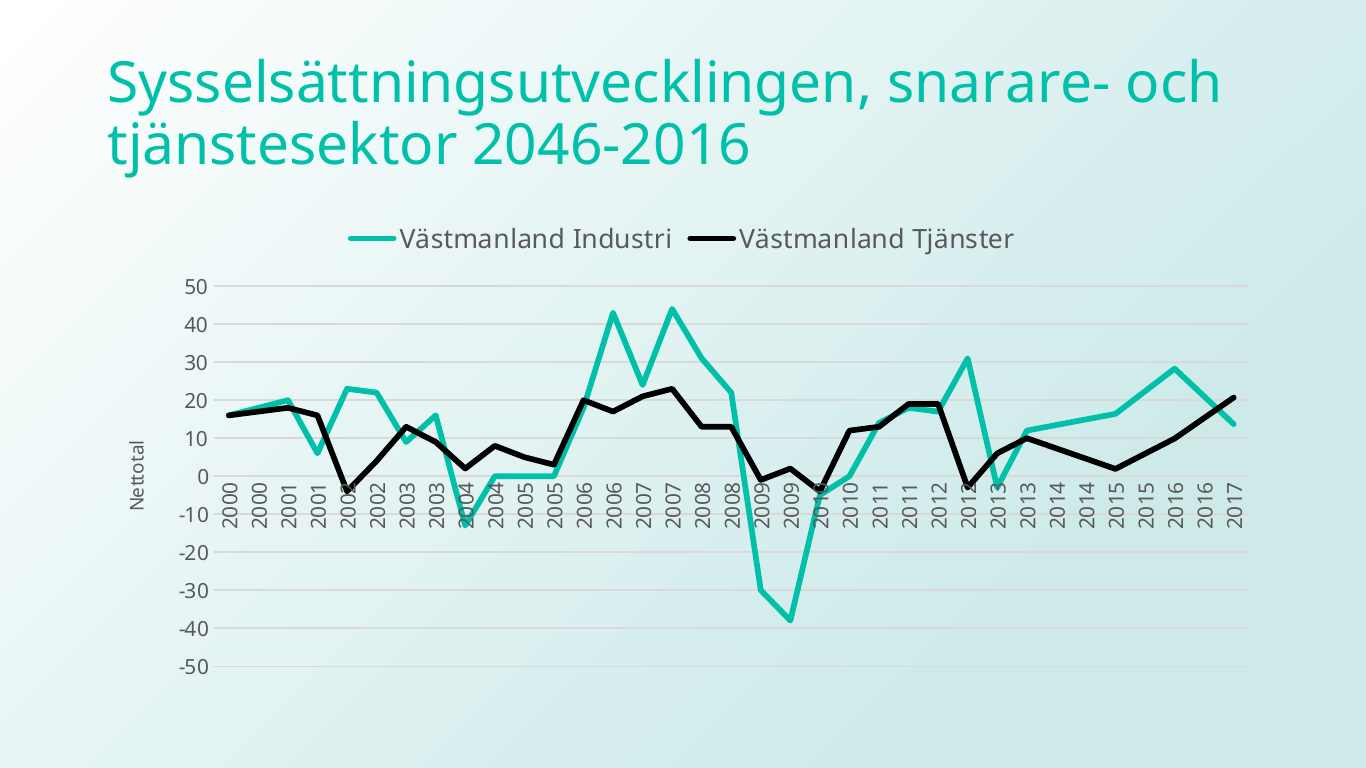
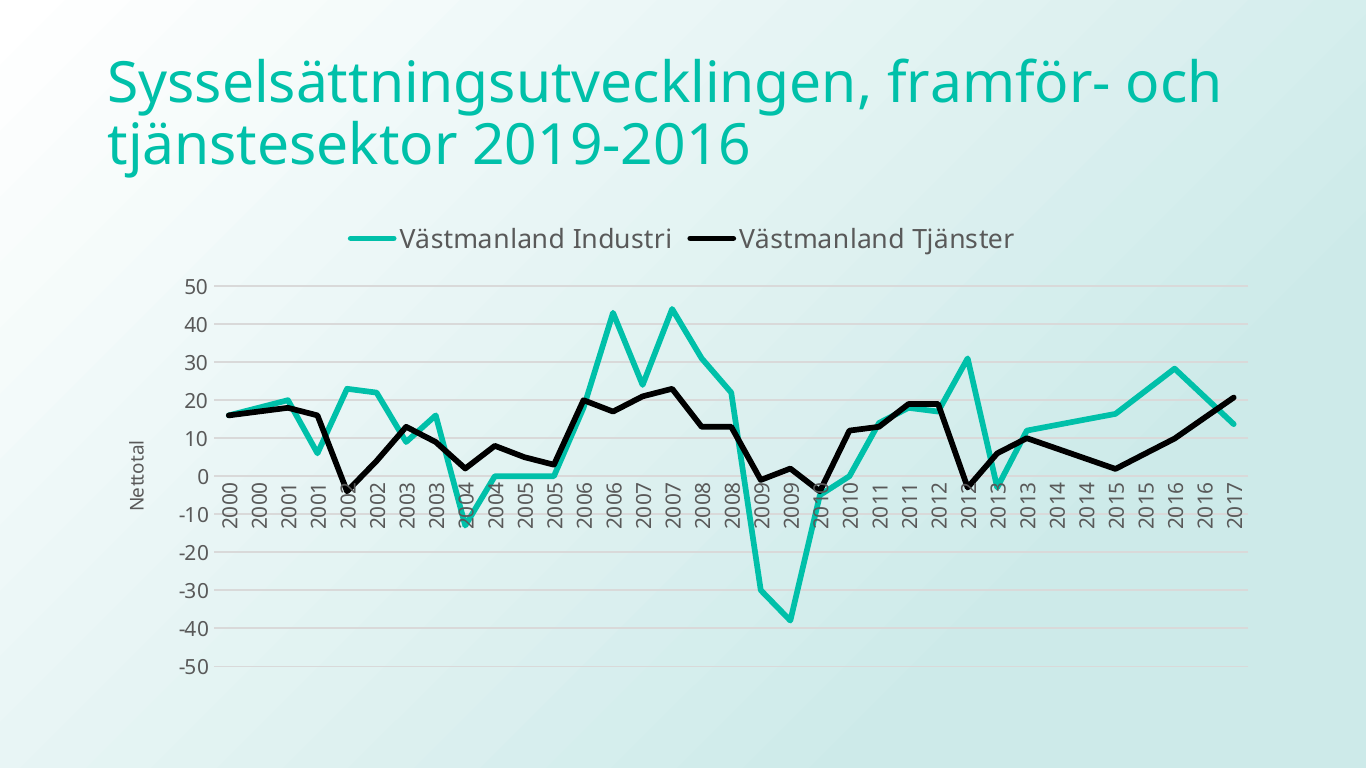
snarare-: snarare- -> framför- (999, 84)
2046-2016: 2046-2016 -> 2019-2016 (612, 146)
